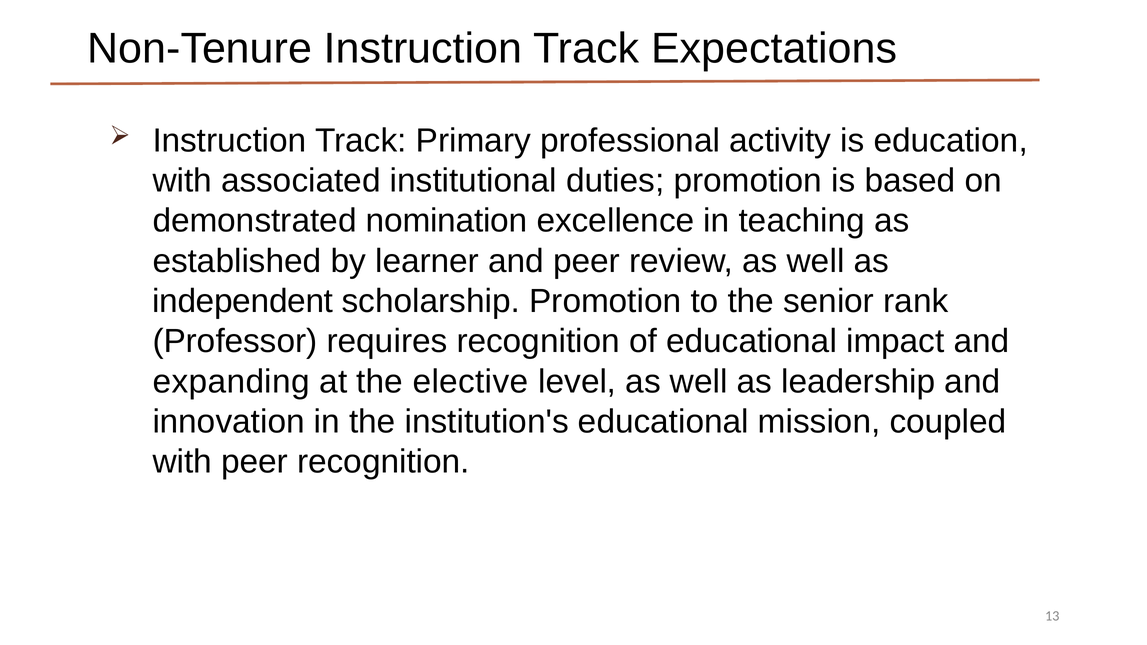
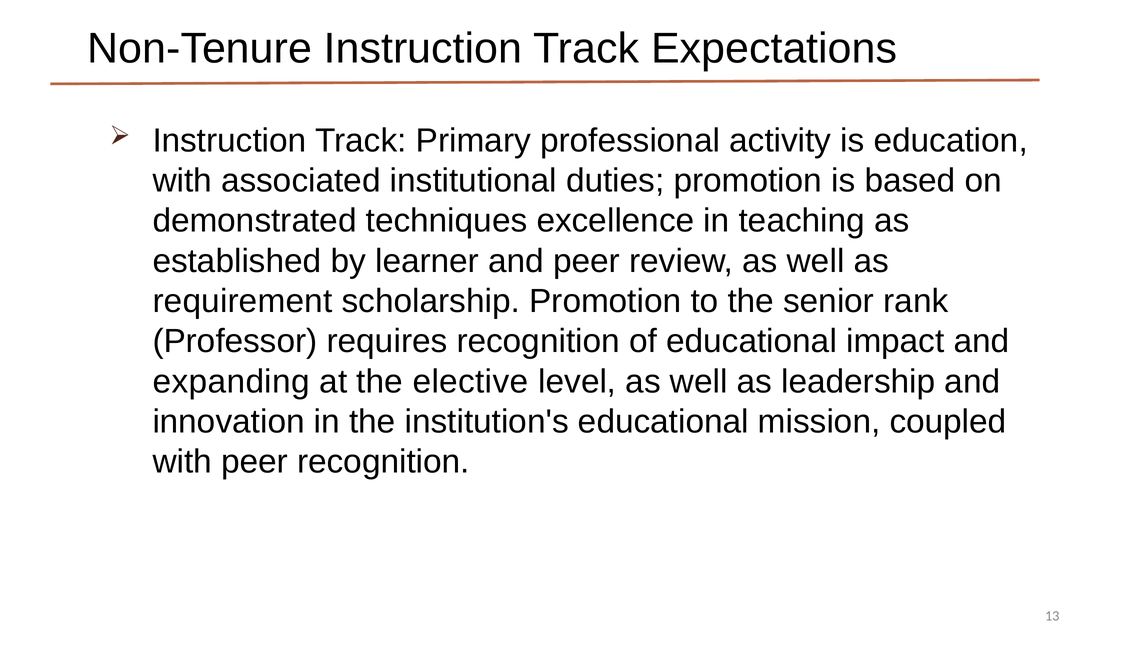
nomination: nomination -> techniques (447, 221)
independent: independent -> requirement (242, 301)
